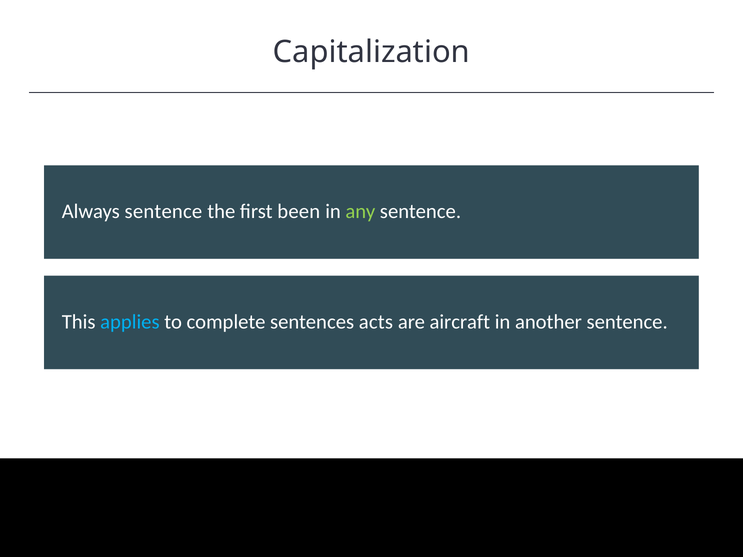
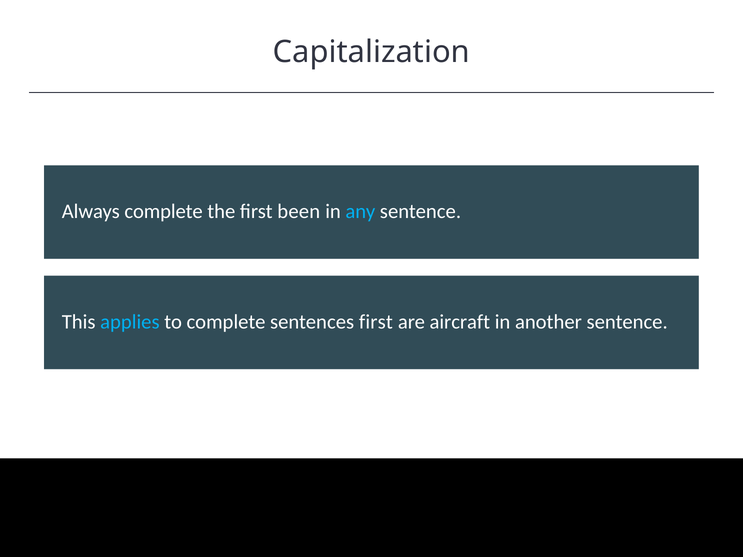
Always sentence: sentence -> complete (164, 212)
any colour: light green -> light blue (360, 212)
sentences acts: acts -> first (376, 322)
